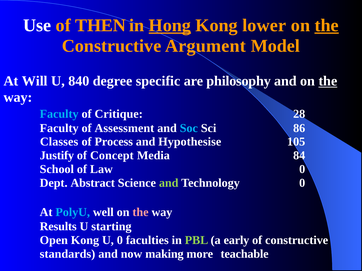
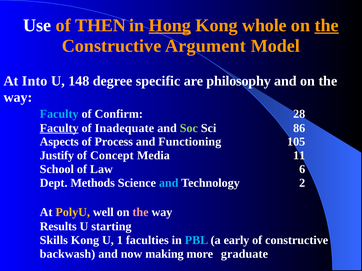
lower: lower -> whole (264, 25)
Will: Will -> Into (35, 81)
840: 840 -> 148 (79, 81)
the underline: present -> none (328, 81)
Critique: Critique -> Confirm (119, 114)
Faculty underline: none -> present (59, 128)
Assessment: Assessment -> Inadequate (124, 128)
Soc colour: light blue -> light green (189, 128)
Classes: Classes -> Aspects (59, 142)
Hypothesise: Hypothesise -> Functioning (190, 142)
84: 84 -> 11 (299, 156)
Law 0: 0 -> 6 (302, 170)
Abstract: Abstract -> Methods (93, 183)
and colour: light green -> light blue (169, 183)
Technology 0: 0 -> 2 (302, 183)
PolyU colour: light blue -> yellow (73, 213)
Open: Open -> Skills (54, 241)
U 0: 0 -> 1 (120, 241)
PBL colour: light green -> light blue (197, 241)
standards: standards -> backwash (68, 254)
teachable: teachable -> graduate (244, 254)
